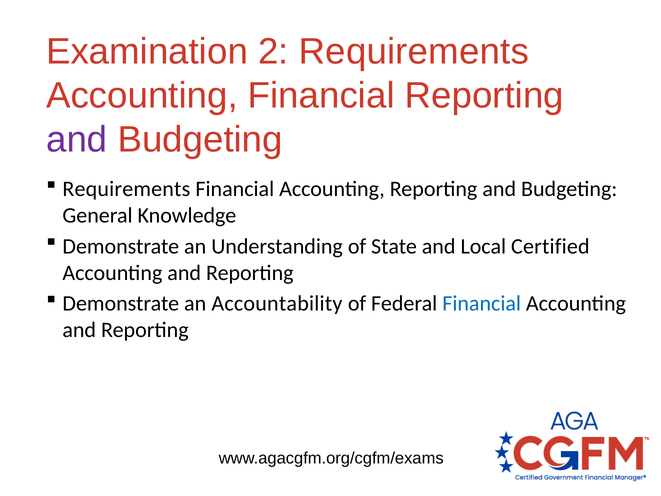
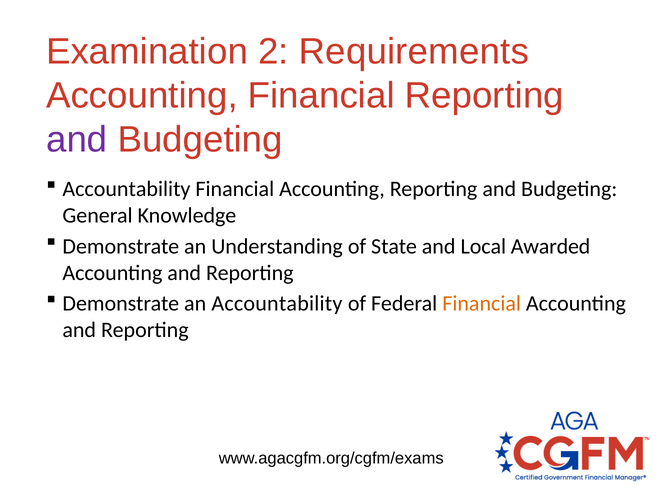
Requirements: Requirements -> Accountability (126, 189)
Certified: Certified -> Awarded (551, 246)
Financial colour: blue -> orange (482, 303)
